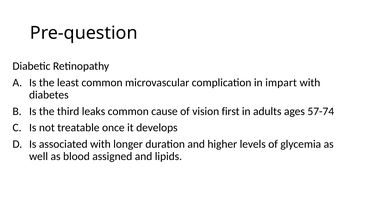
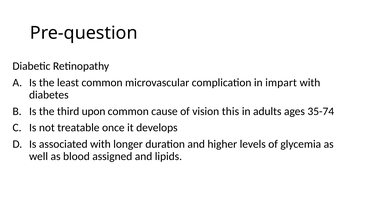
leaks: leaks -> upon (94, 111)
first: first -> this (230, 111)
57-74: 57-74 -> 35-74 (321, 111)
